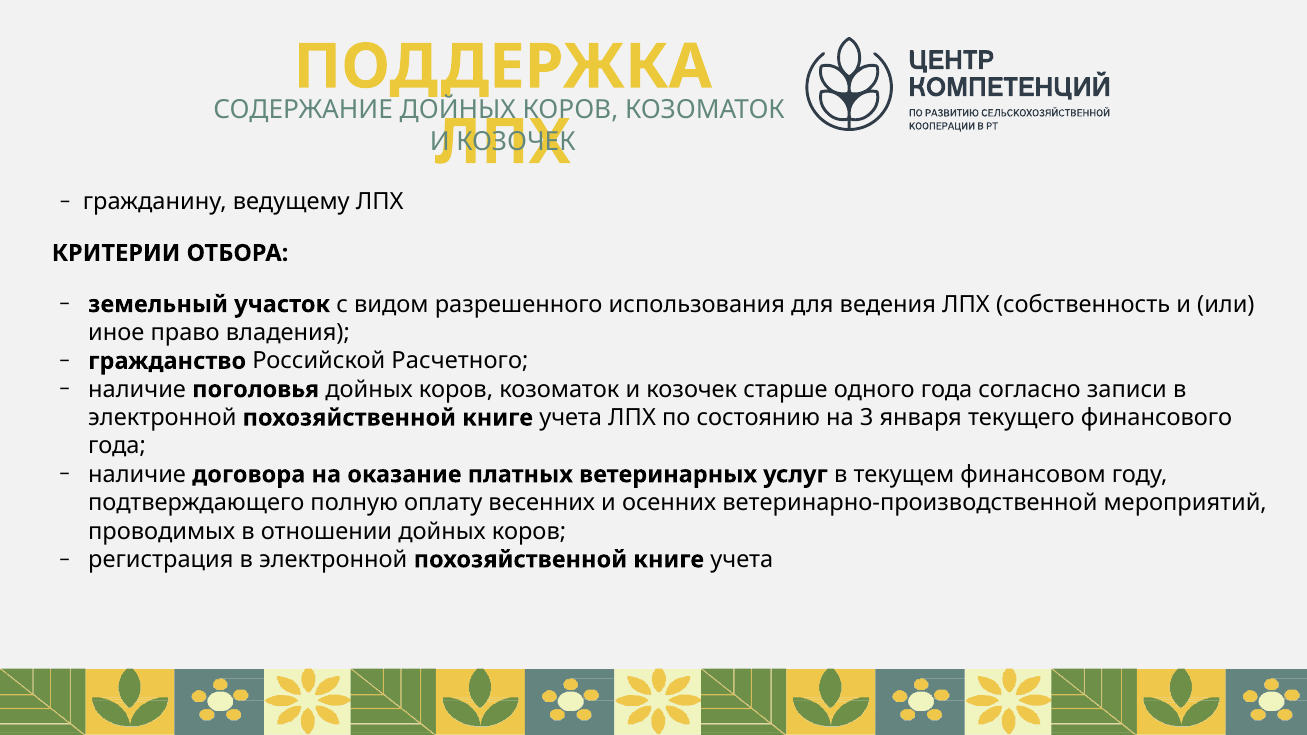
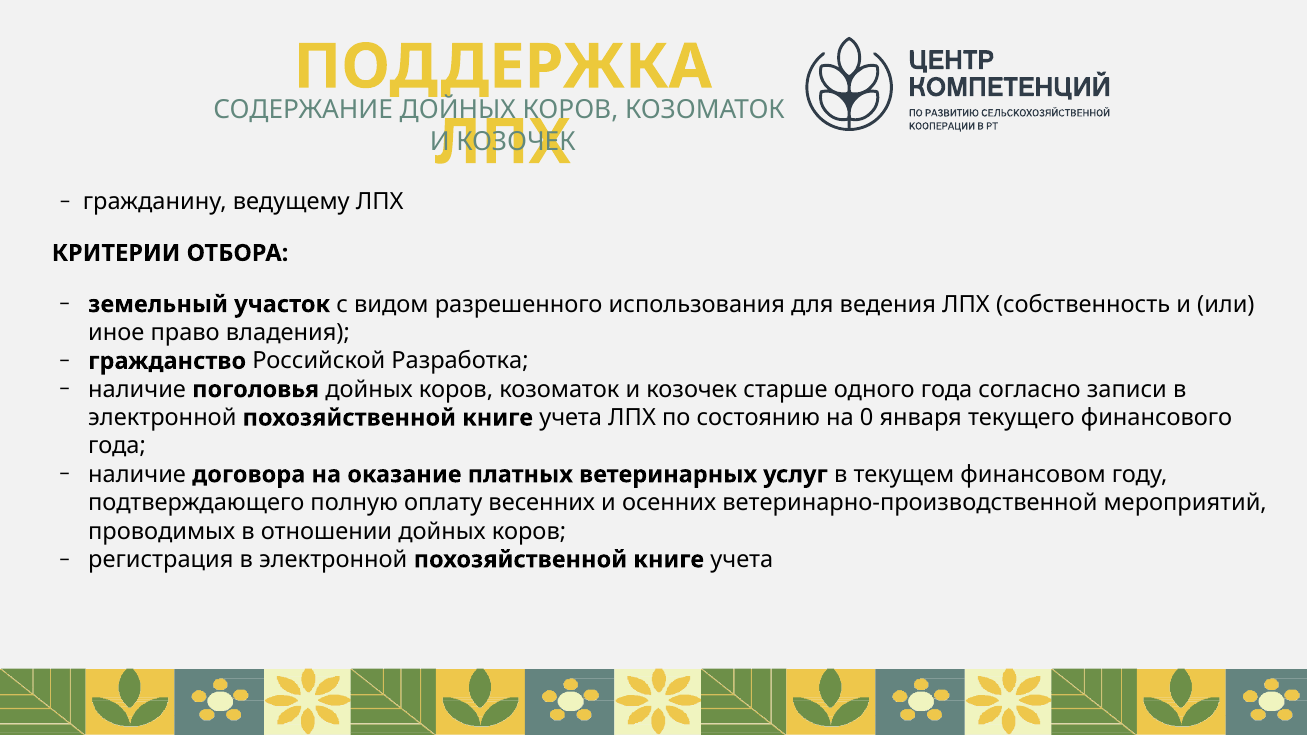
Расчетного: Расчетного -> Разработка (460, 361)
3: 3 -> 0 (867, 418)
